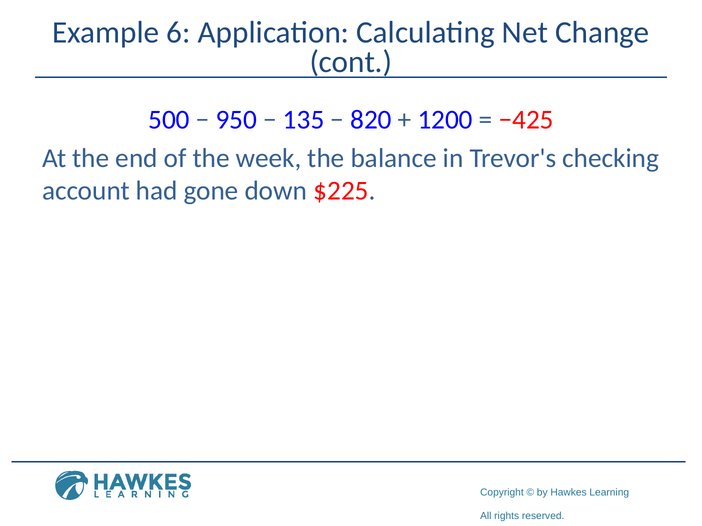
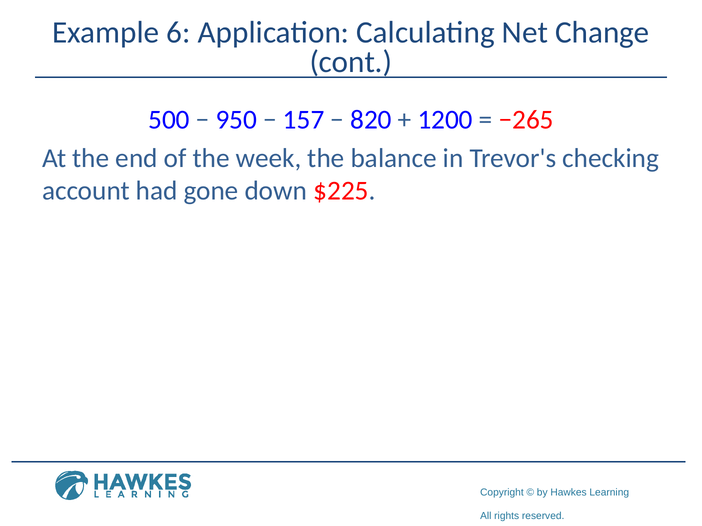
135: 135 -> 157 (304, 120)
−425: −425 -> −265 (526, 120)
